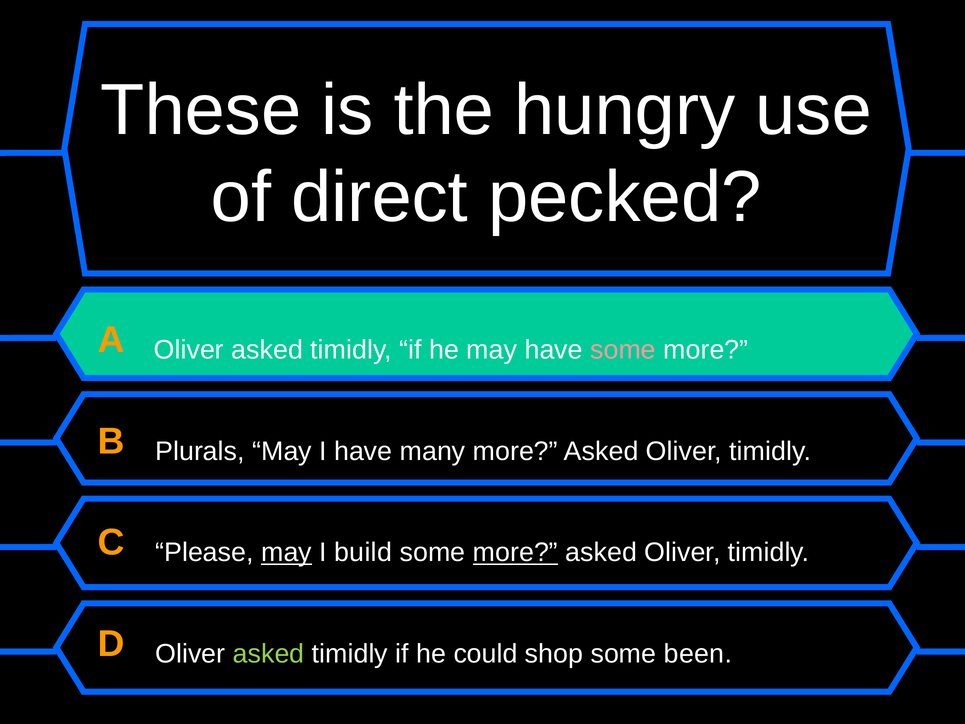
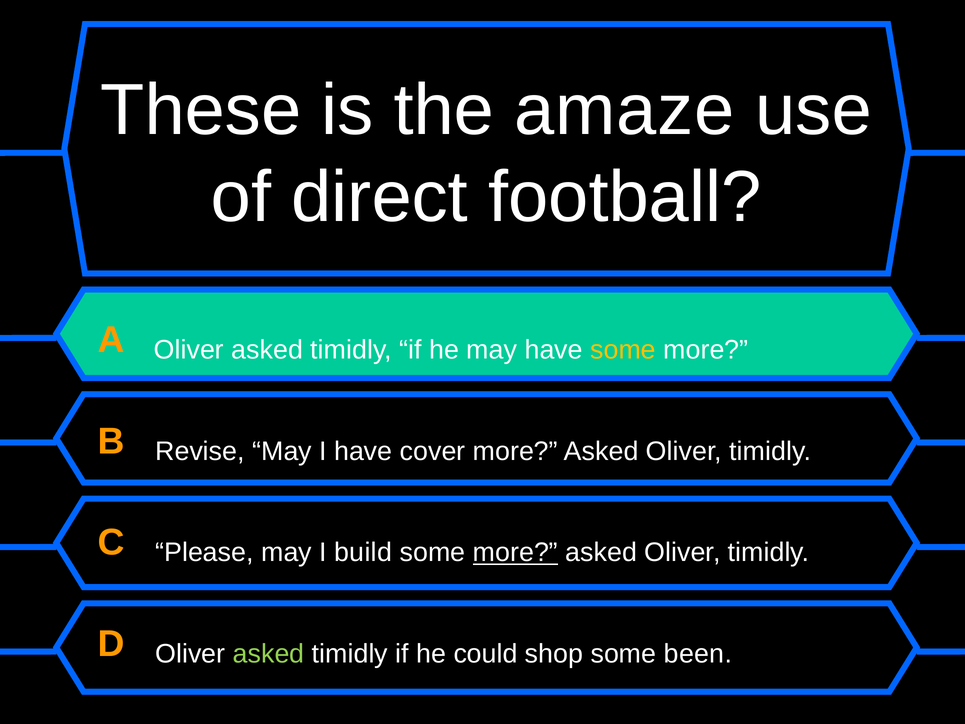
hungry: hungry -> amaze (624, 110)
pecked: pecked -> football (625, 197)
some colour: pink -> yellow (623, 350)
Plurals: Plurals -> Revise (200, 451)
many: many -> cover (433, 451)
may underline: present -> none (287, 552)
